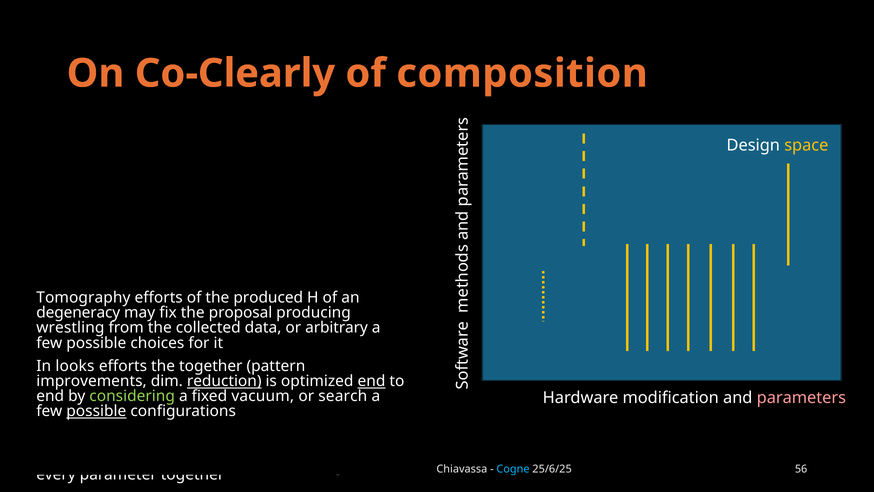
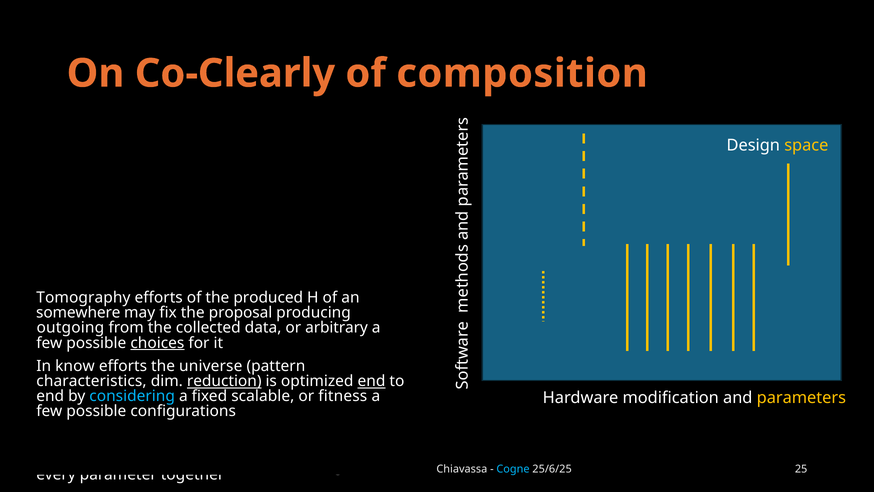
degeneracy: degeneracy -> somewhere (78, 313)
wrestling: wrestling -> outgoing (70, 328)
choices underline: none -> present (157, 343)
looks: looks -> know (75, 366)
the together: together -> universe (211, 366)
improvements: improvements -> characteristics (91, 381)
considering colour: light green -> light blue (132, 396)
vacuum: vacuum -> scalable (263, 396)
search: search -> fitness (343, 396)
parameters colour: pink -> yellow (801, 398)
possible underline: present -> none (96, 411)
56: 56 -> 25 (801, 469)
